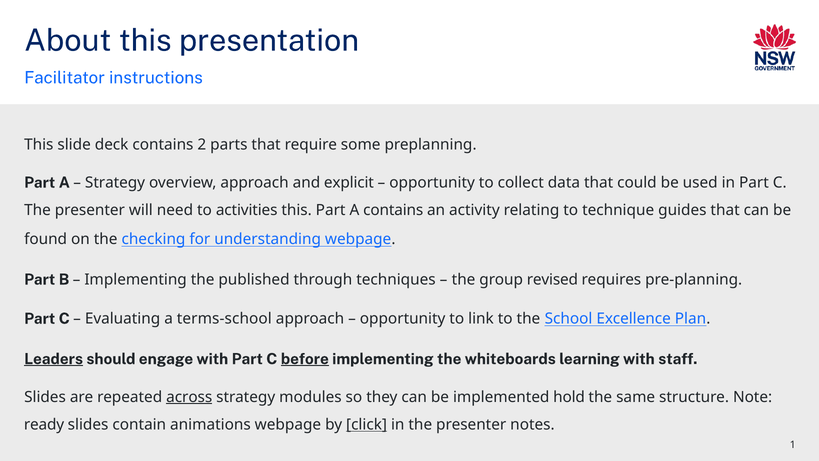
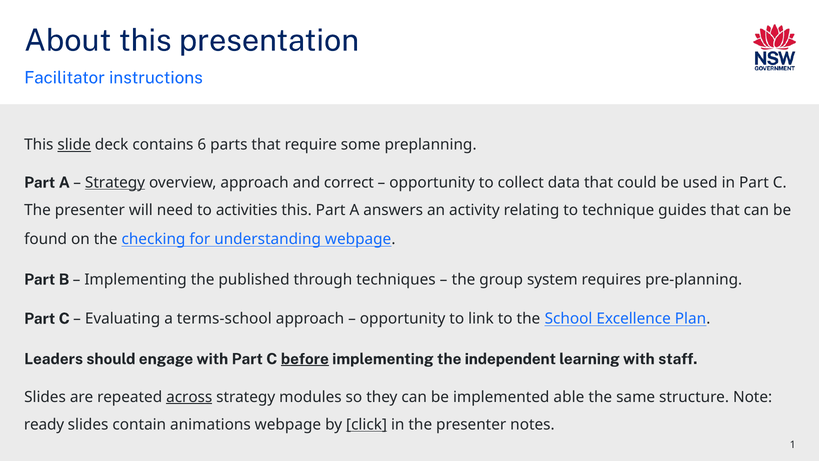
slide underline: none -> present (74, 145)
2: 2 -> 6 (202, 145)
Strategy underline: none -> present (115, 183)
explicit: explicit -> correct (349, 183)
A contains: contains -> answers (393, 210)
revised: revised -> system (552, 279)
Leaders underline: present -> none (54, 359)
whiteboards: whiteboards -> independent (510, 359)
hold: hold -> able (569, 397)
